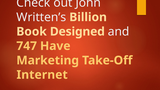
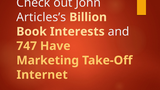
Written’s: Written’s -> Articles’s (41, 17)
Designed: Designed -> Interests (77, 32)
